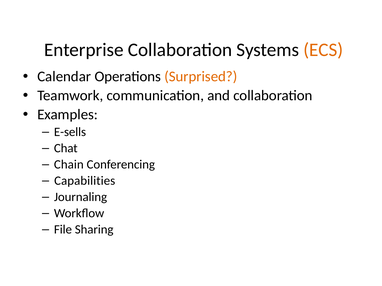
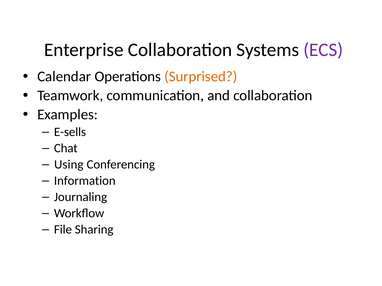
ECS colour: orange -> purple (323, 50)
Chain: Chain -> Using (69, 165)
Capabilities: Capabilities -> Information (85, 181)
